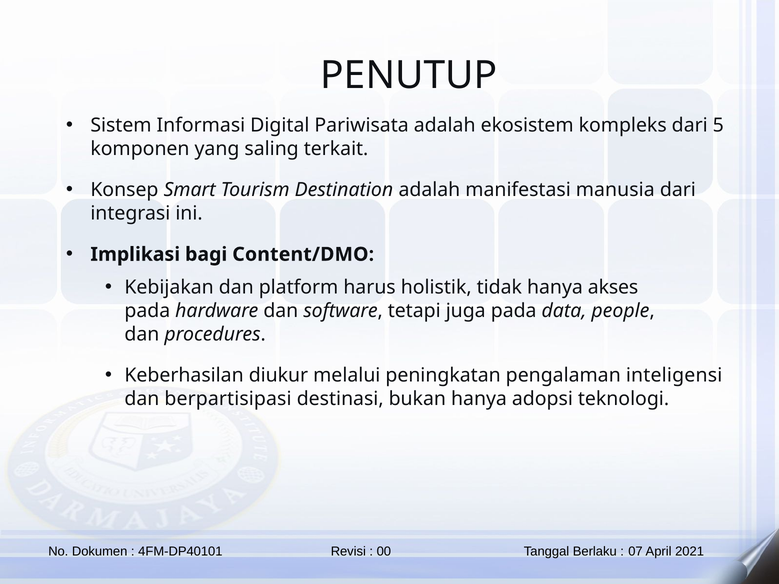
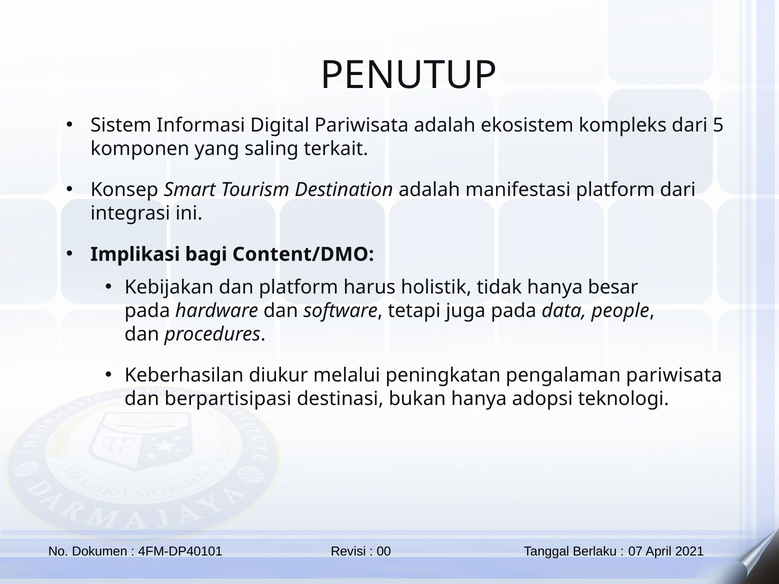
manifestasi manusia: manusia -> platform (615, 190)
akses: akses -> besar (613, 288)
pengalaman inteligensi: inteligensi -> pariwisata (674, 376)
